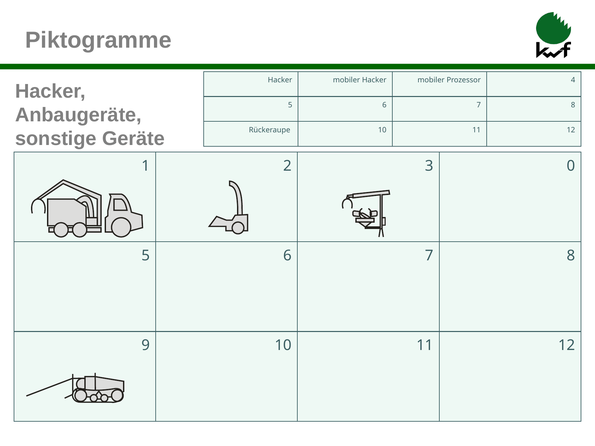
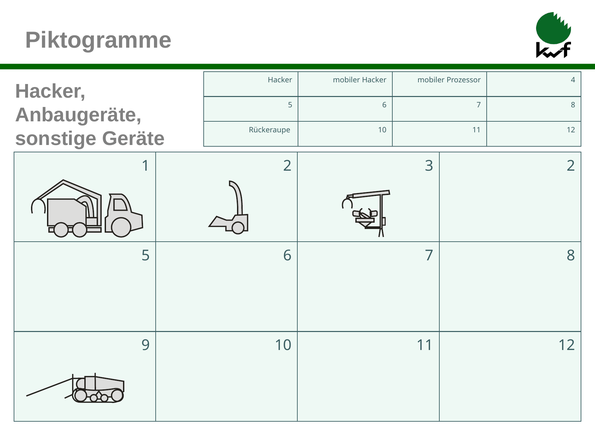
0: 0 -> 2 (571, 166)
